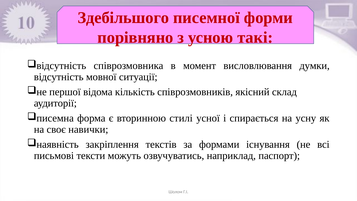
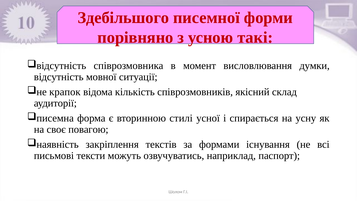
першої: першої -> крапок (65, 92)
навички: навички -> повагою (88, 129)
